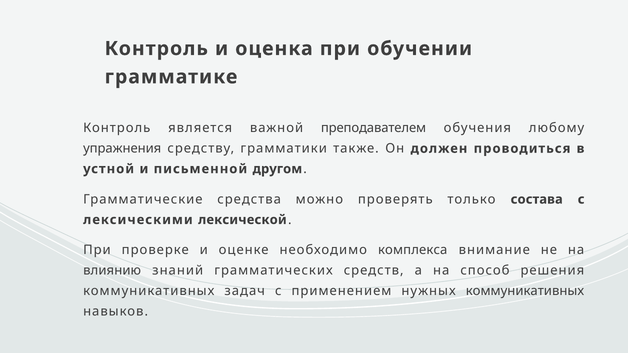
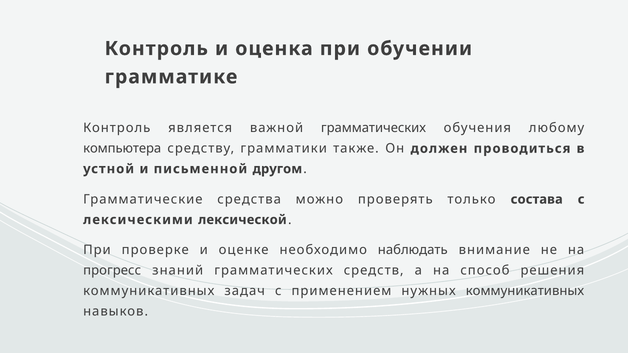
важной преподавателем: преподавателем -> грамматических (373, 128)
упражнения: упражнения -> компьютера (122, 149)
комплекса: комплекса -> наблюдать (413, 250)
влиянию: влиянию -> прогресс (112, 271)
